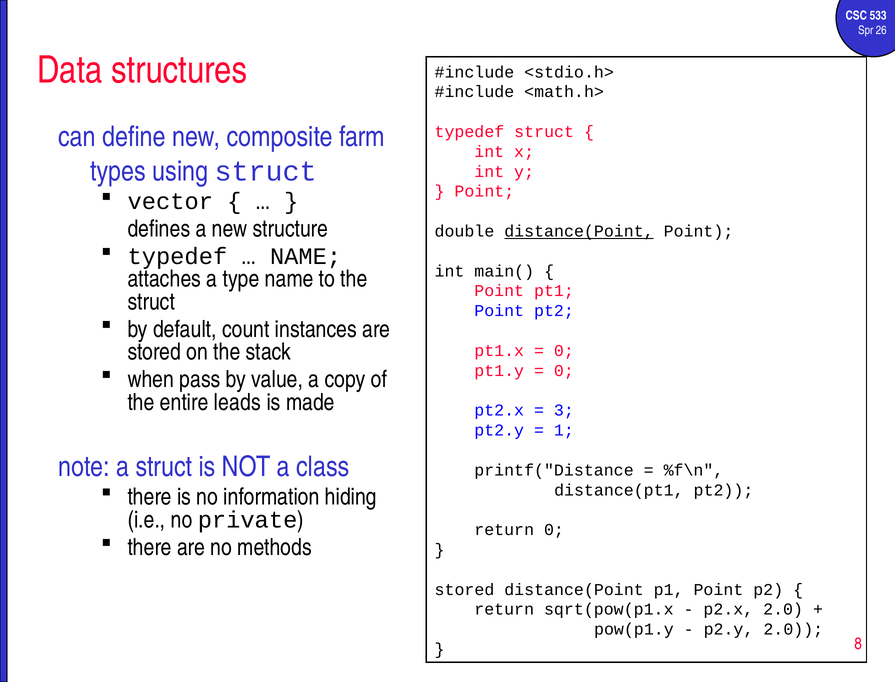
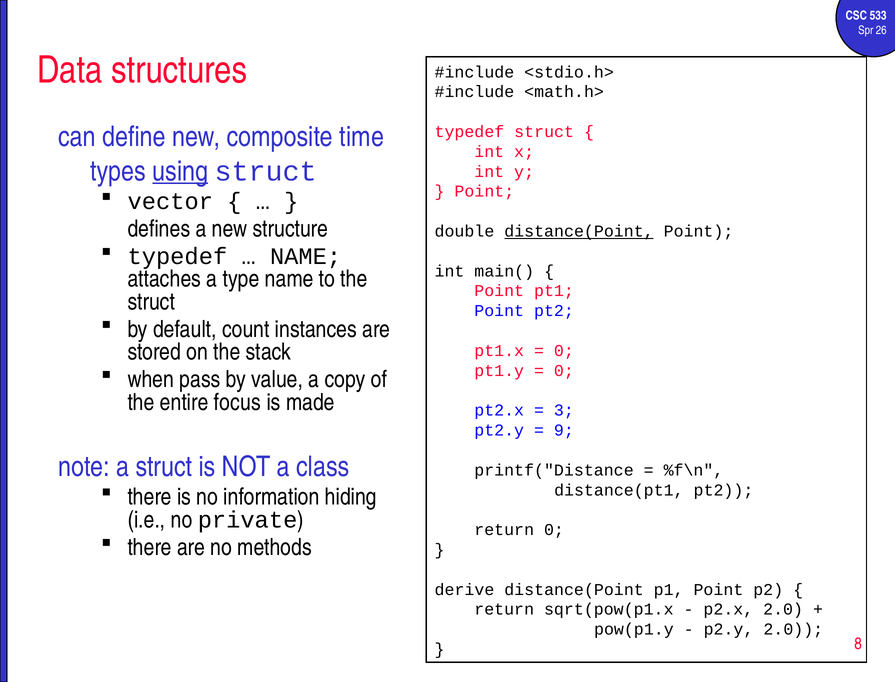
farm: farm -> time (362, 137)
using underline: none -> present (180, 171)
leads: leads -> focus (237, 402)
1: 1 -> 9 (564, 430)
stored: stored -> derive (464, 589)
